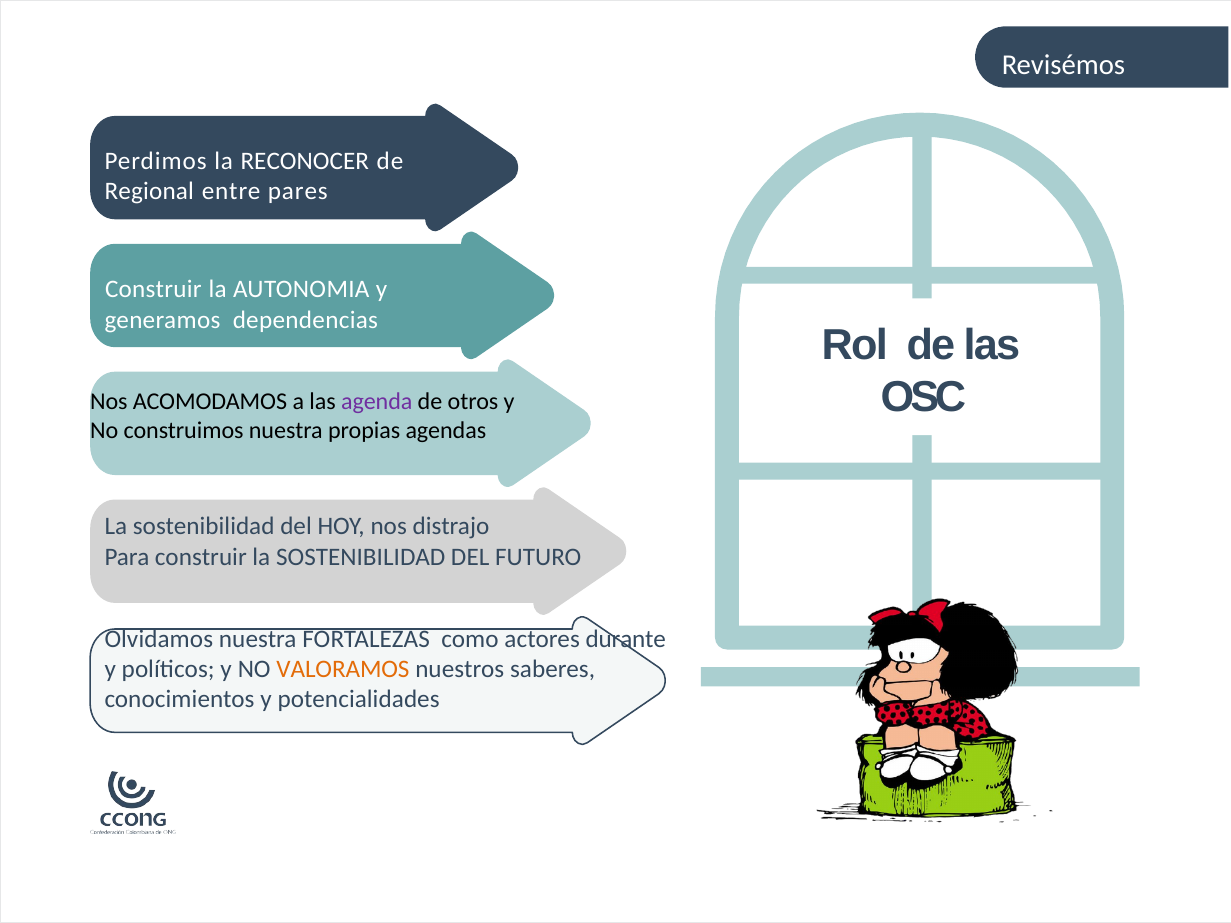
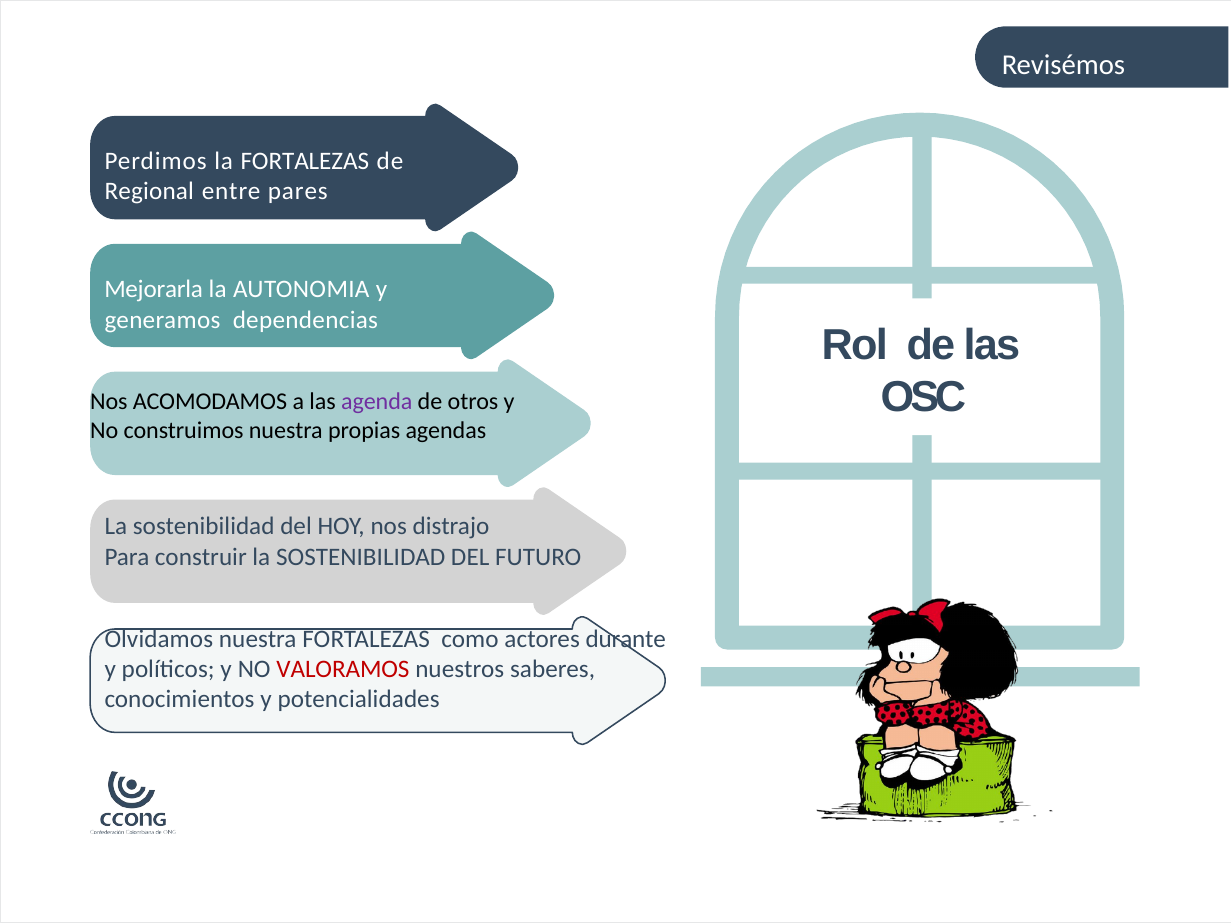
la RECONOCER: RECONOCER -> FORTALEZAS (305, 161)
Construir: Construir -> Mejorarla (154, 290)
VALORAMOS colour: orange -> red (343, 669)
